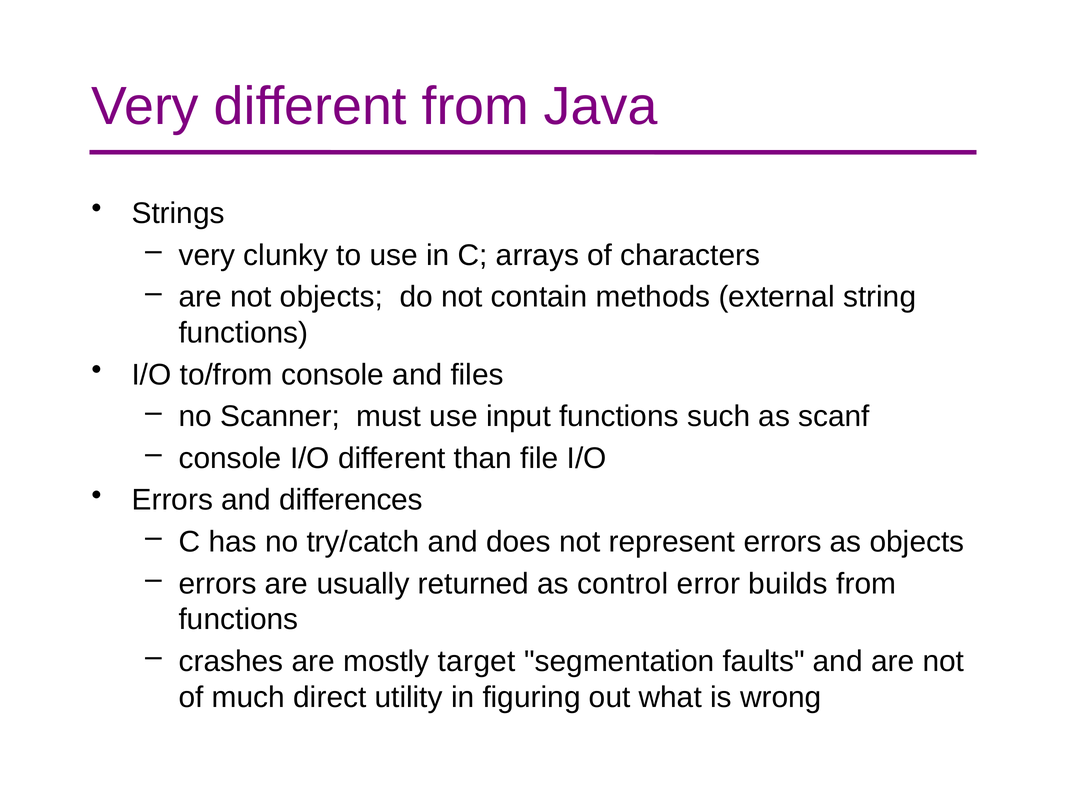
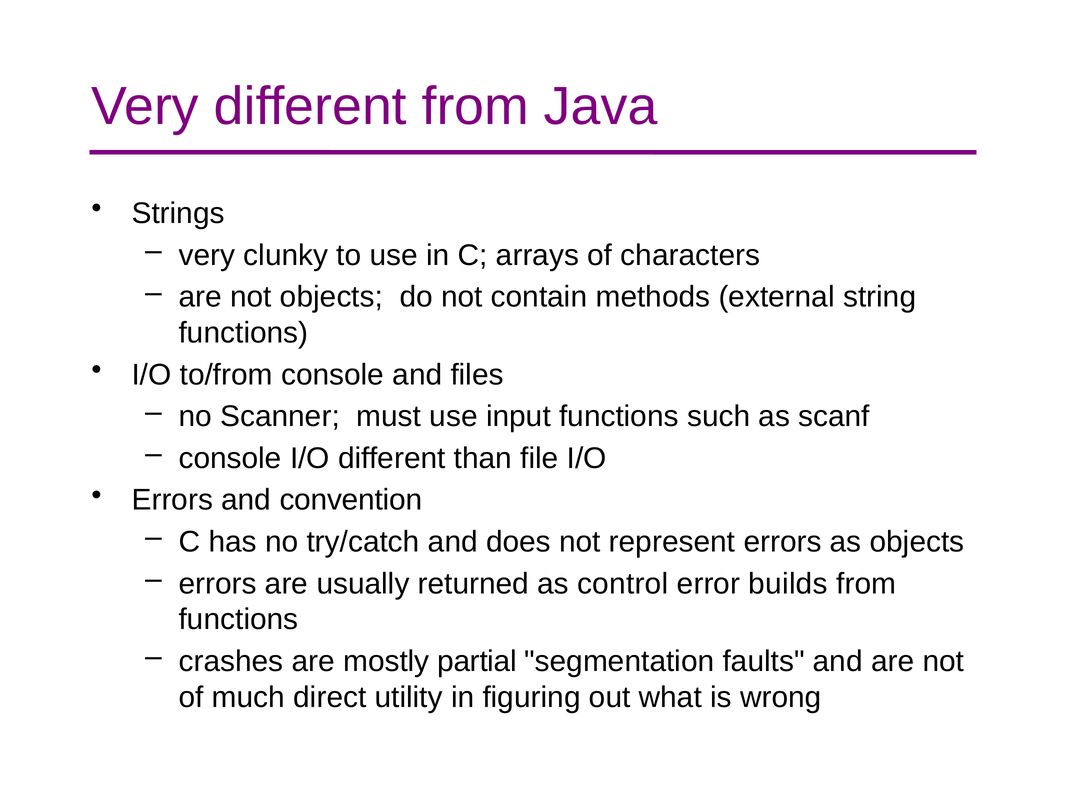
differences: differences -> convention (351, 500)
target: target -> partial (477, 662)
